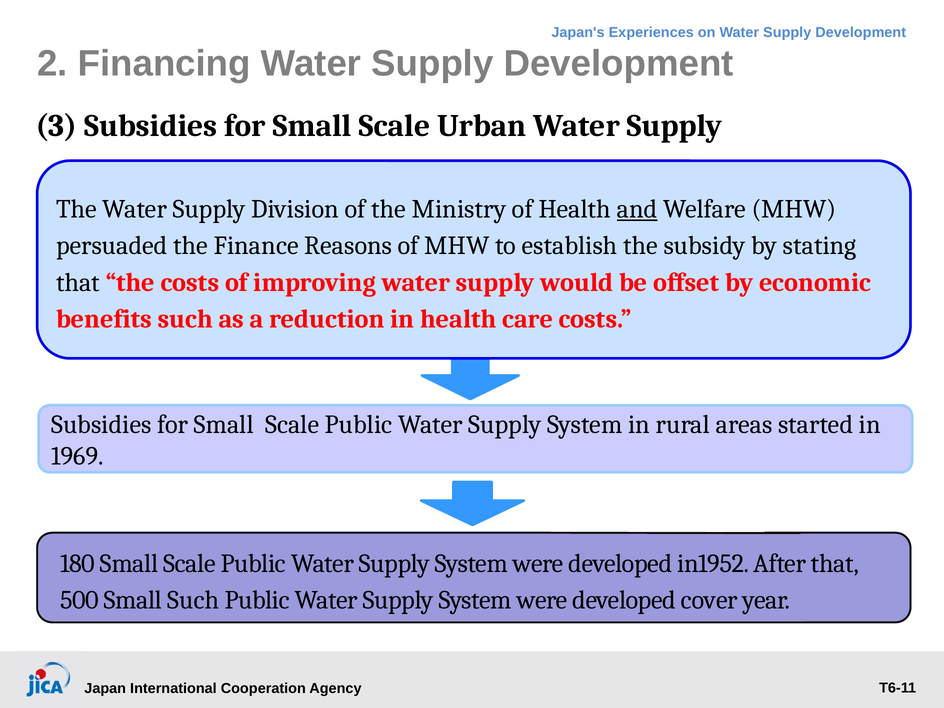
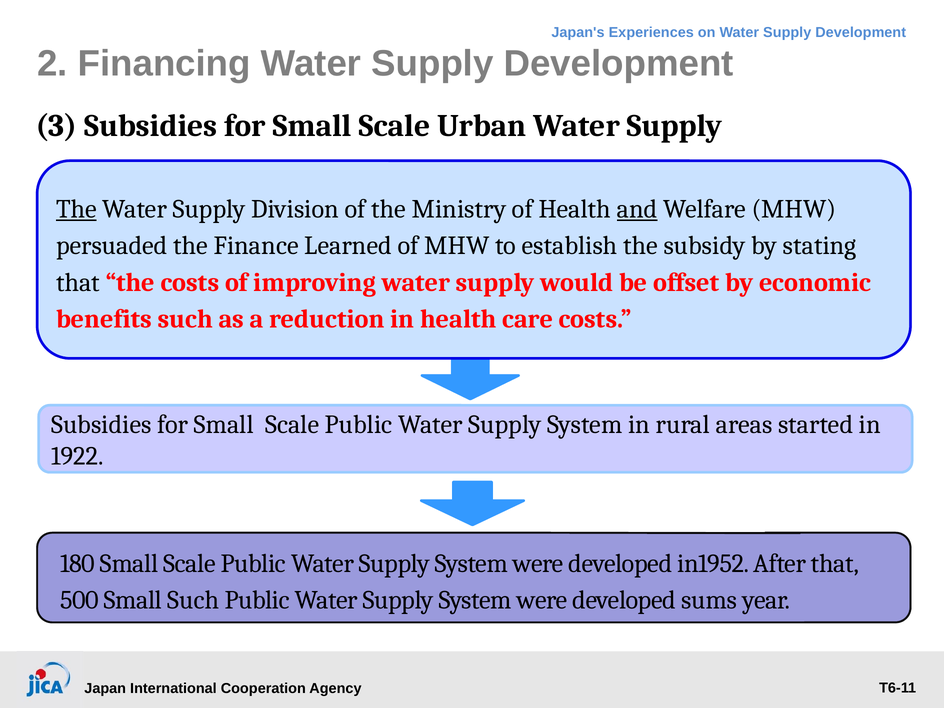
The underline: none -> present (76, 209)
Reasons: Reasons -> Learned (348, 246)
1969: 1969 -> 1922 (77, 456)
cover: cover -> sums (709, 600)
